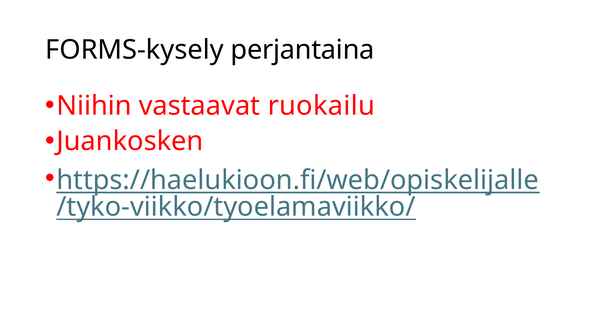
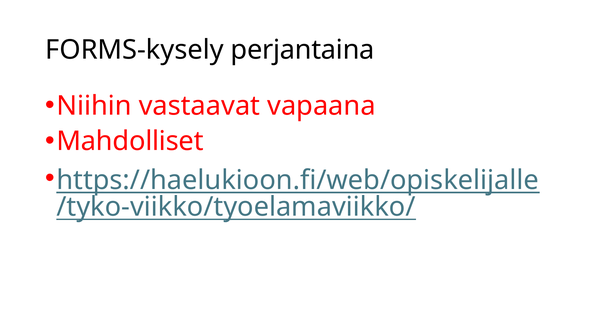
ruokailu: ruokailu -> vapaana (321, 106)
Juankosken: Juankosken -> Mahdolliset (130, 141)
